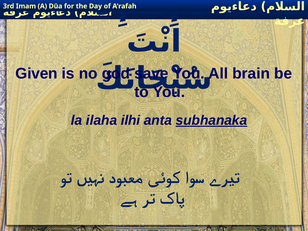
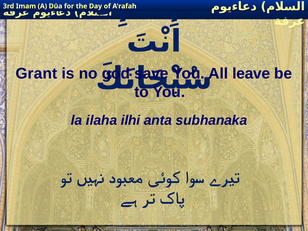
Given: Given -> Grant (36, 73)
brain: brain -> leave (251, 73)
subhanaka underline: present -> none (211, 120)
